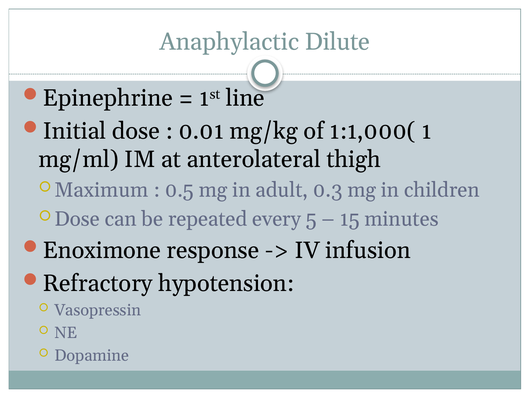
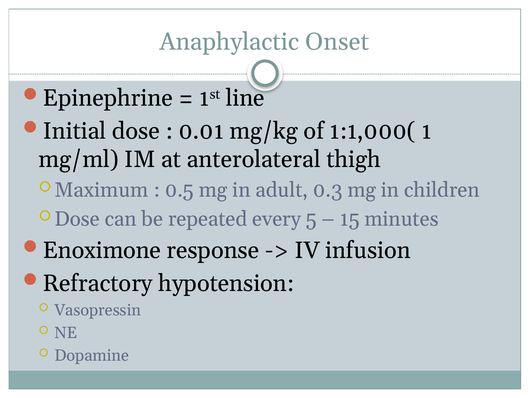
Dilute: Dilute -> Onset (337, 42)
